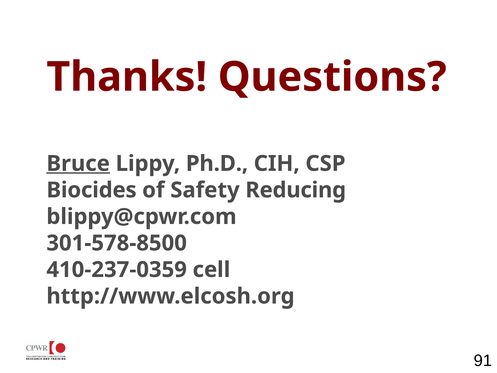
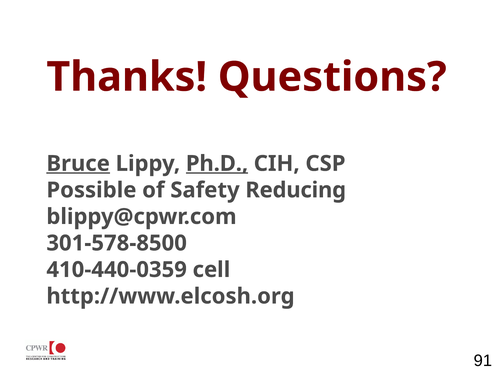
Ph.D underline: none -> present (217, 163)
Biocides: Biocides -> Possible (91, 190)
410-237-0359: 410-237-0359 -> 410-440-0359 (117, 270)
